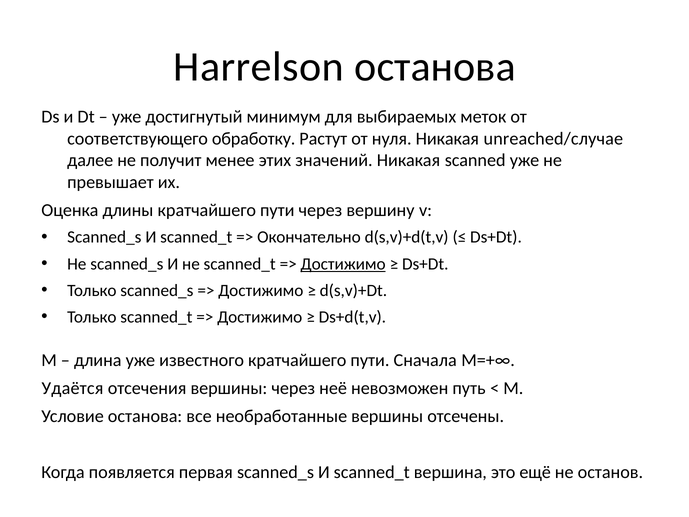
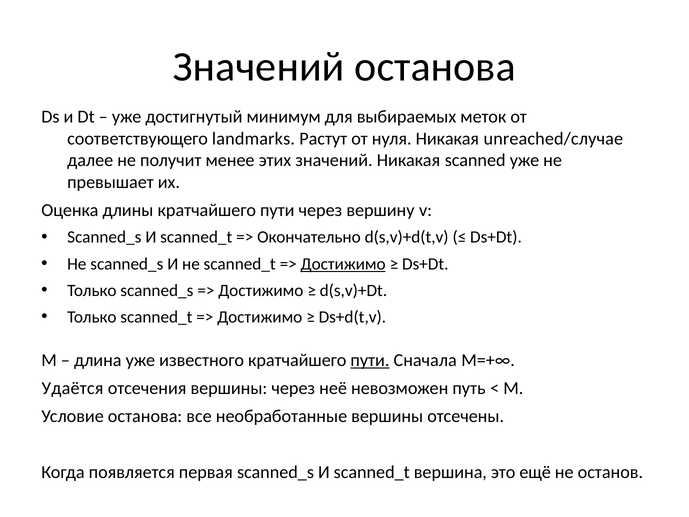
Harrelson: Harrelson -> Значений (259, 67)
обработку: обработку -> landmarks (254, 138)
пути underline: none -> present (370, 360)
